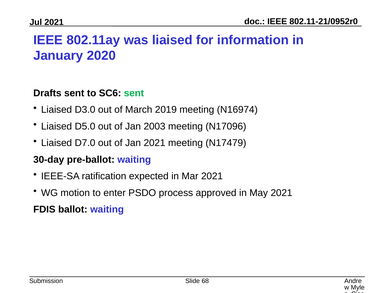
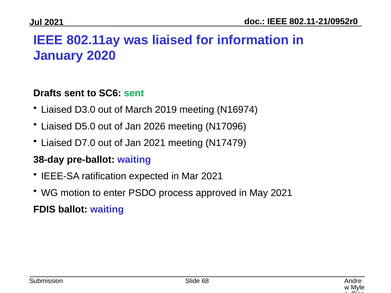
2003: 2003 -> 2026 (155, 126)
30-day: 30-day -> 38-day (49, 160)
